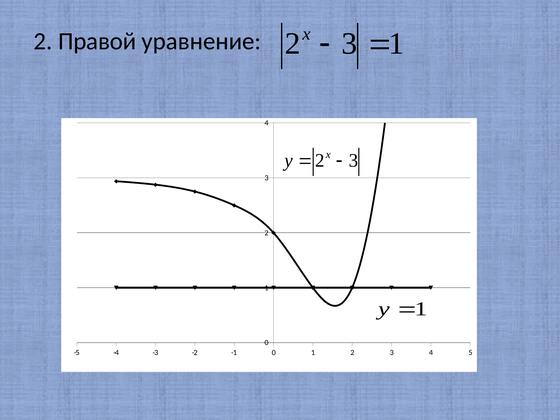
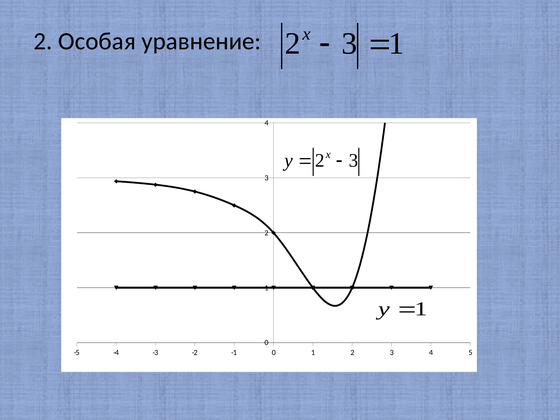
Правой: Правой -> Особая (97, 41)
